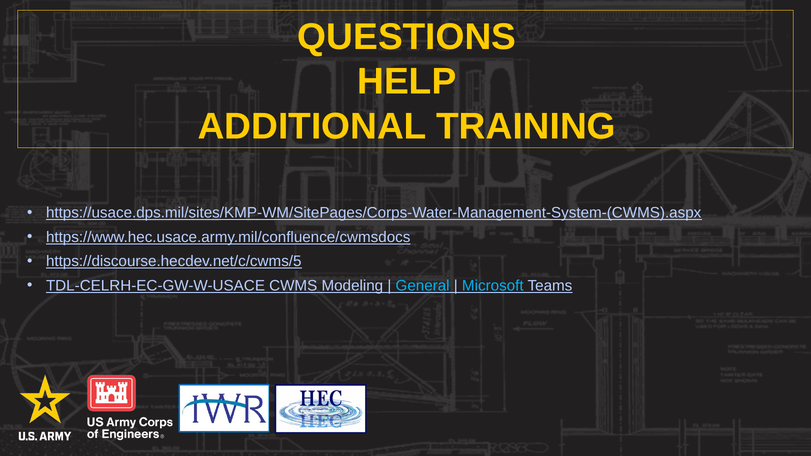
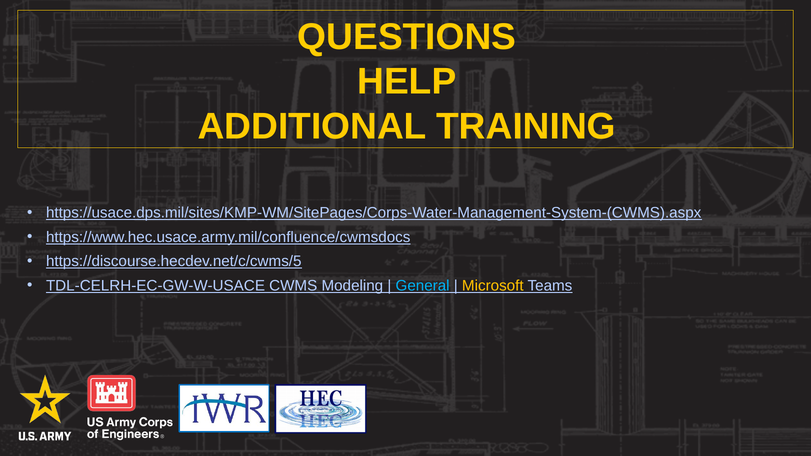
Microsoft colour: light blue -> yellow (493, 286)
